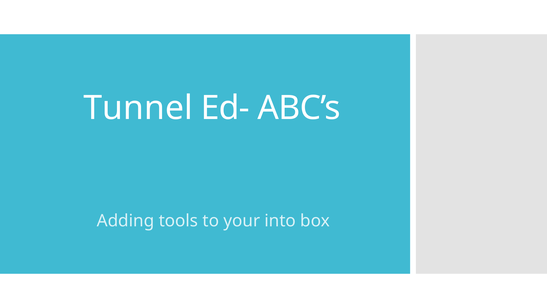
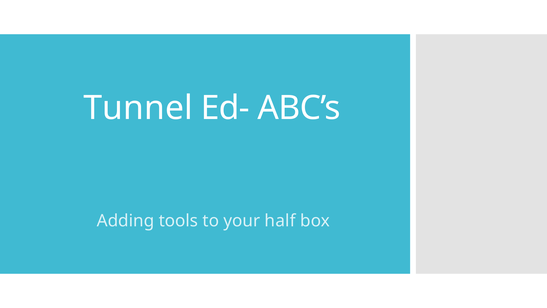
into: into -> half (280, 221)
